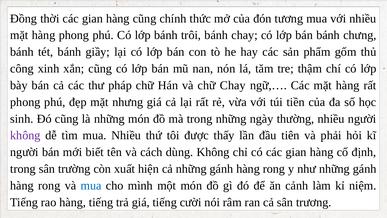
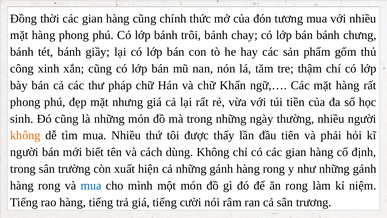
chữ Chay: Chay -> Khẩn (233, 85)
không colour: purple -> orange (25, 135)
ăn cảnh: cảnh -> rong (297, 185)
